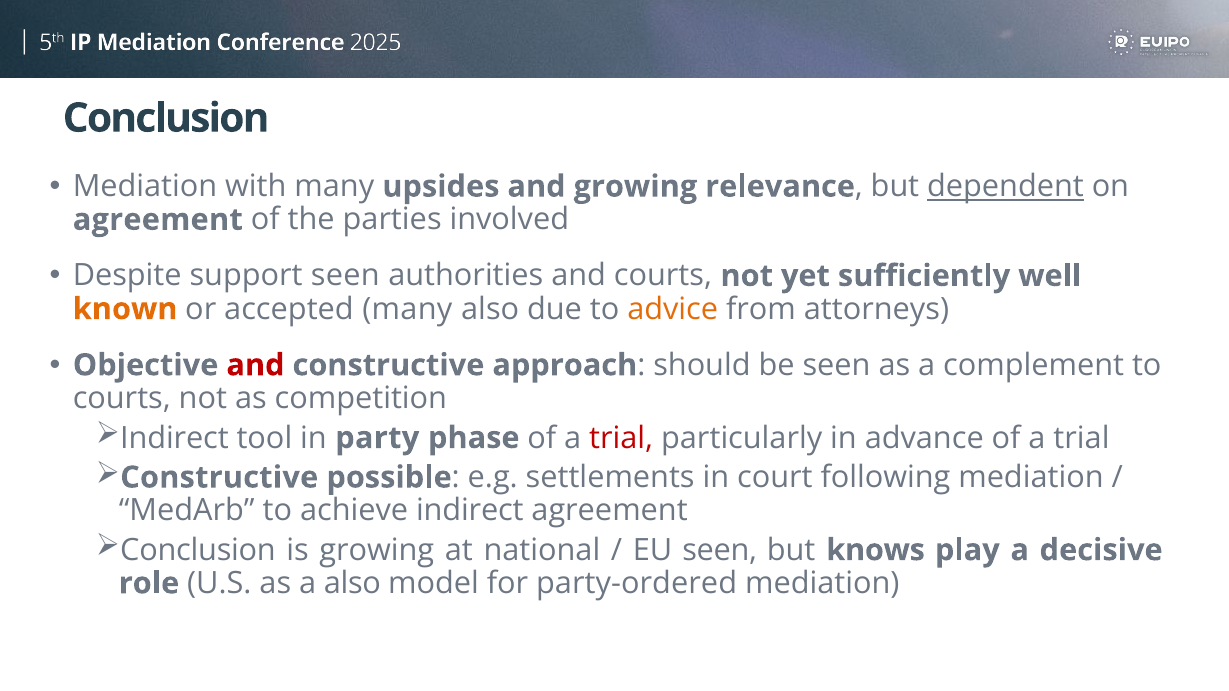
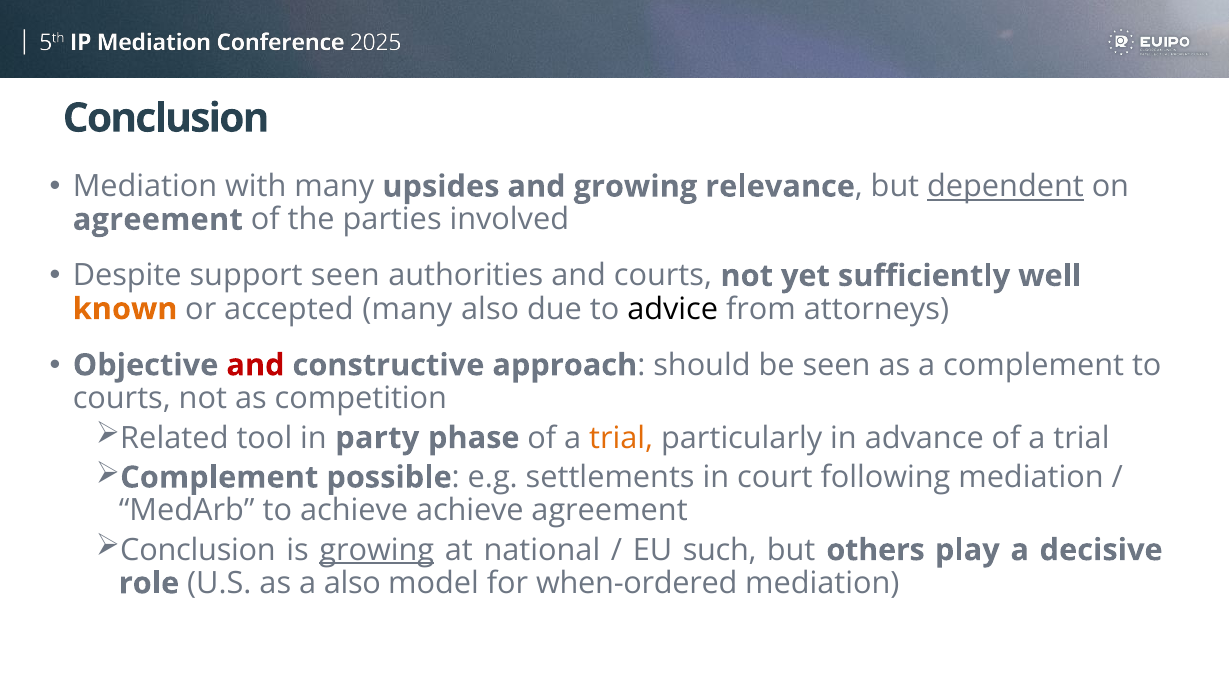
advice colour: orange -> black (673, 309)
Indirect: Indirect -> Related (174, 438)
trial colour: red -> orange (621, 438)
Constructive: Constructive -> Complement (219, 478)
achieve indirect: indirect -> achieve (470, 511)
growing underline: none -> present (377, 550)
EU seen: seen -> such (720, 550)
knows: knows -> others (876, 550)
party-ordered: party-ordered -> when-ordered (637, 584)
